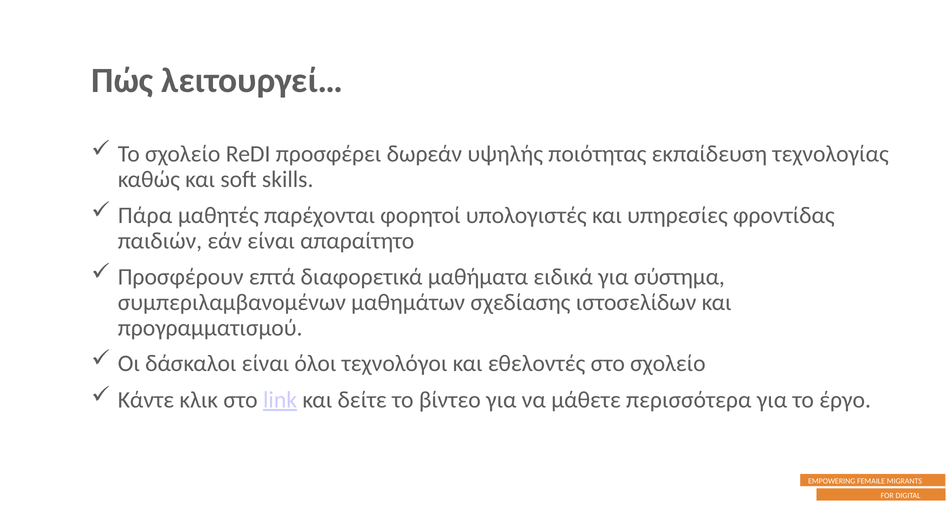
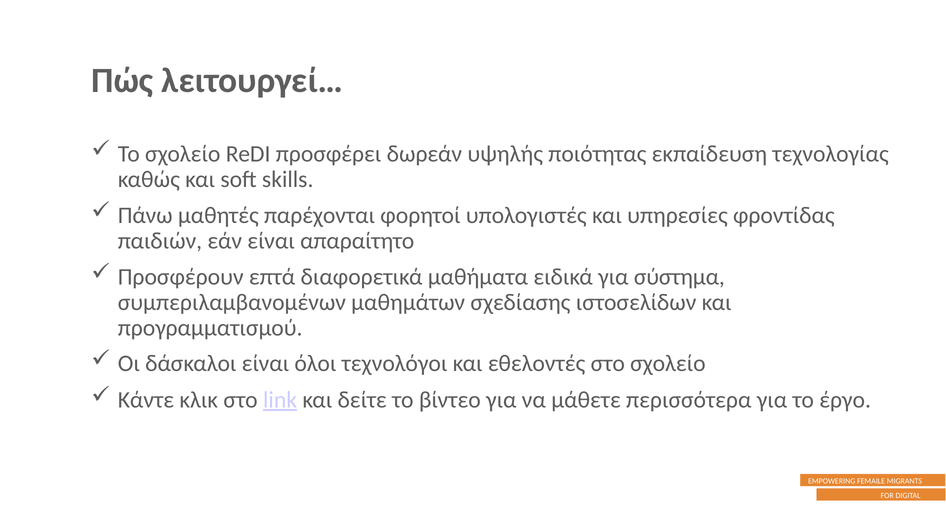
Πάρα: Πάρα -> Πάνω (145, 215)
